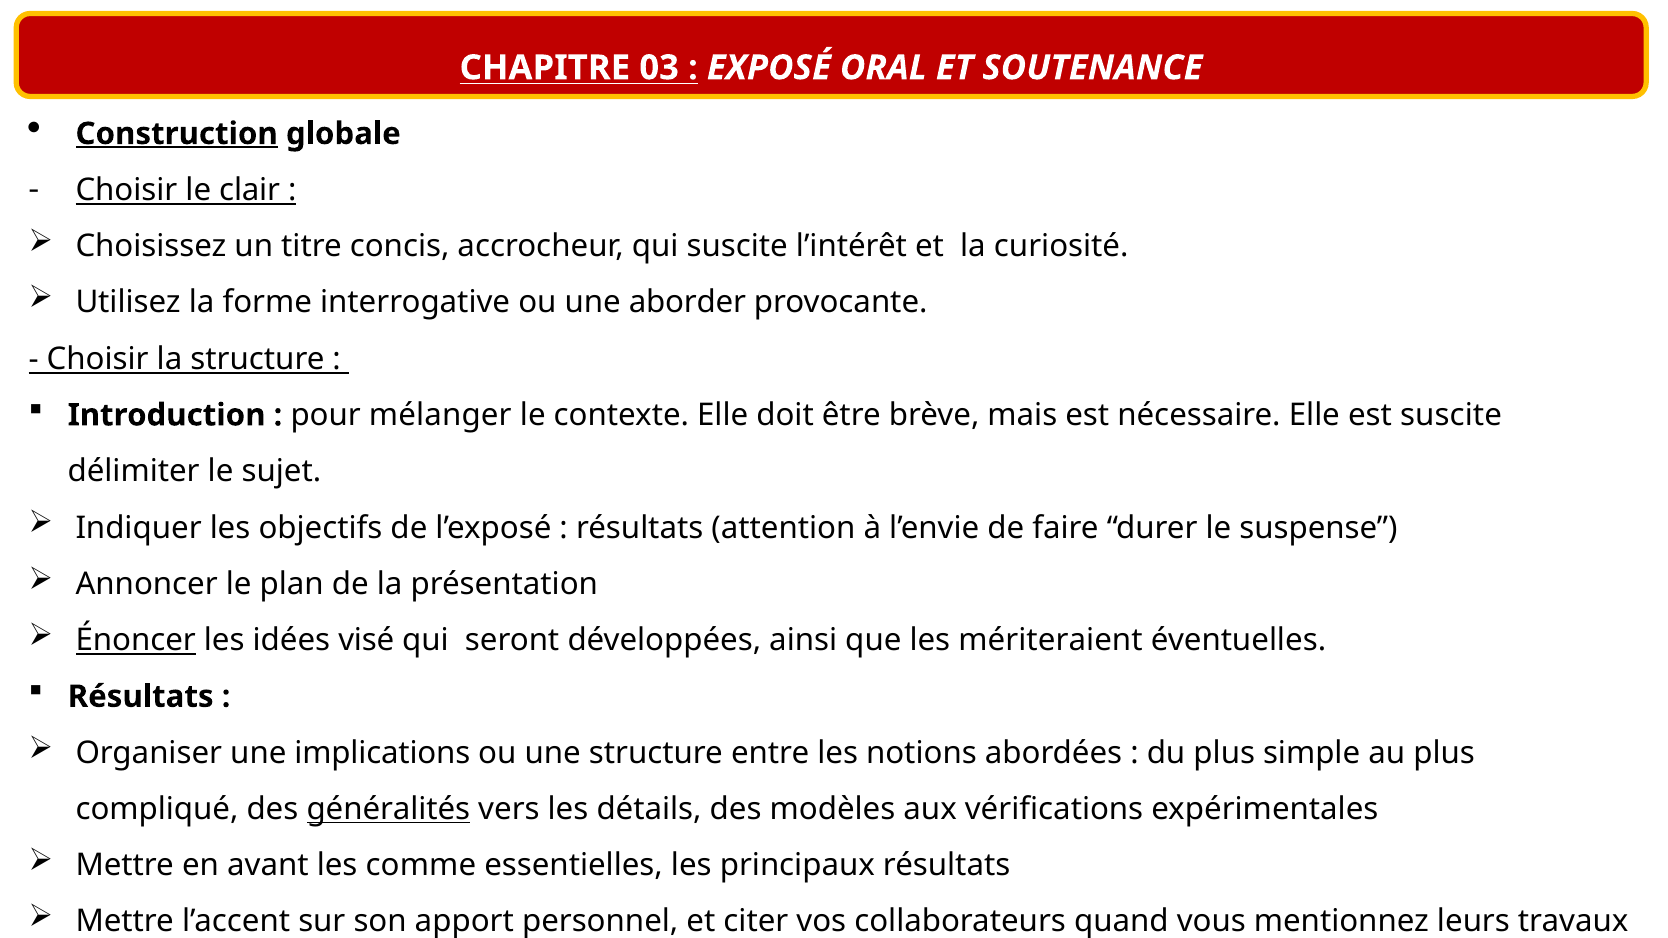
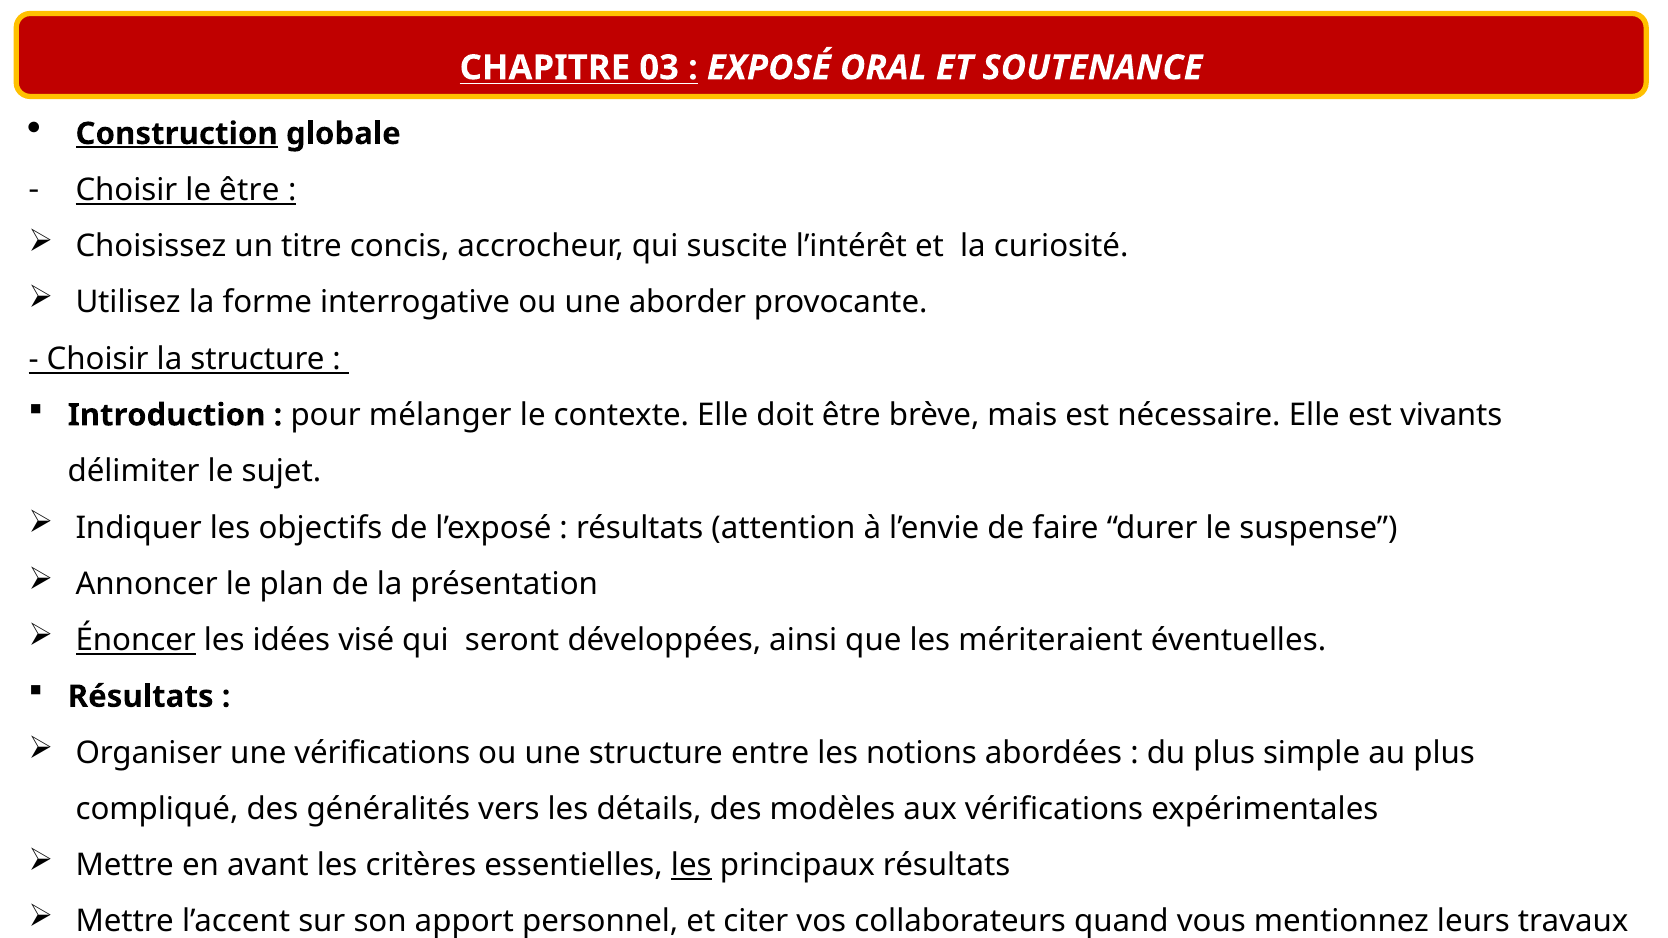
le clair: clair -> être (249, 190)
est suscite: suscite -> vivants (1451, 415)
une implications: implications -> vérifications (382, 753)
généralités underline: present -> none (388, 809)
comme: comme -> critères (421, 866)
les underline: none -> present (691, 866)
